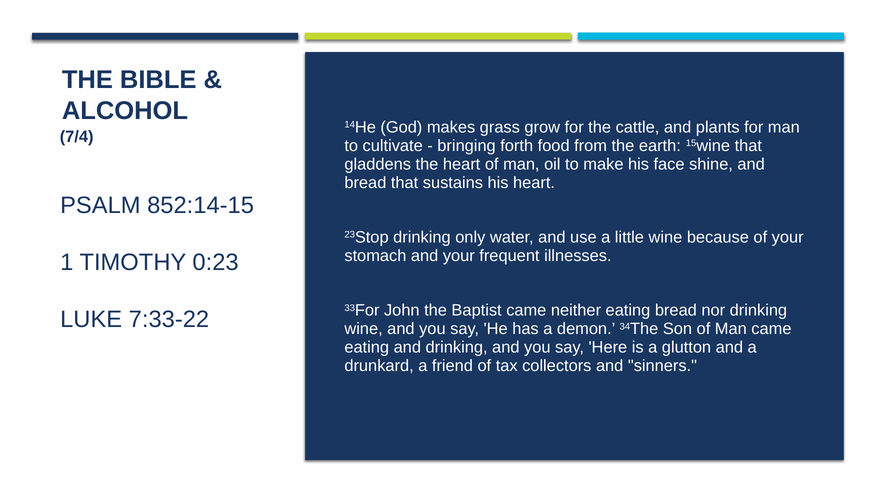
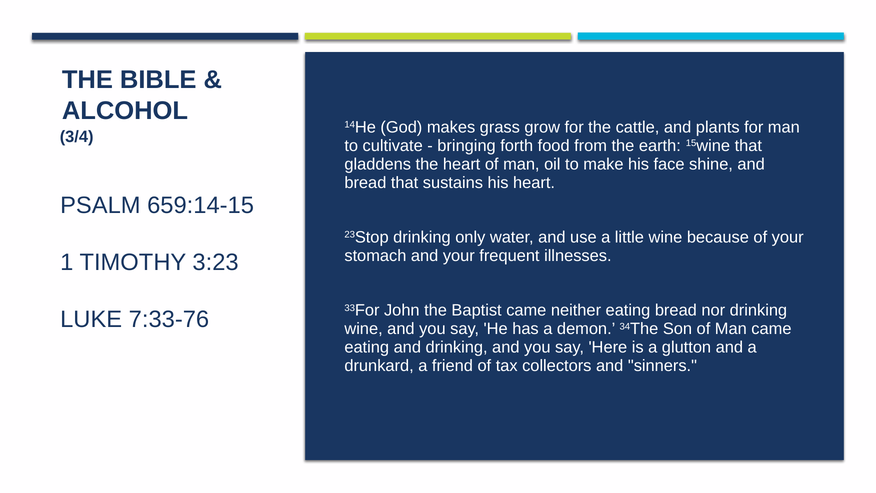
7/4: 7/4 -> 3/4 (77, 137)
852:14-15: 852:14-15 -> 659:14-15 (201, 205)
0:23: 0:23 -> 3:23 (216, 262)
7:33-22: 7:33-22 -> 7:33-76 (169, 319)
